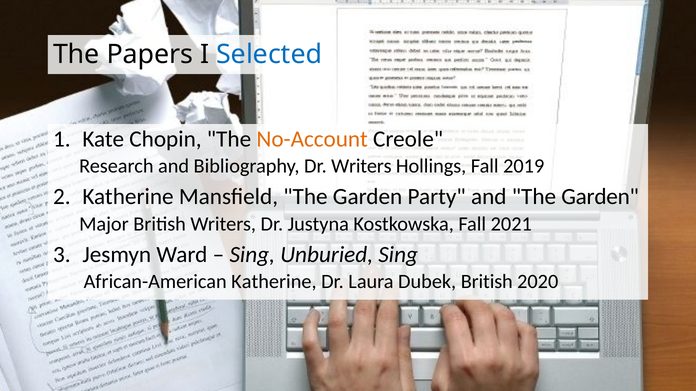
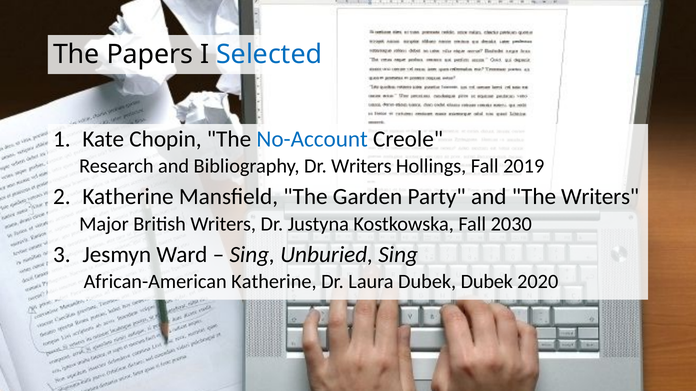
No-Account colour: orange -> blue (312, 139)
and The Garden: Garden -> Writers (600, 197)
2021: 2021 -> 2030 (511, 224)
Dubek British: British -> Dubek (487, 282)
